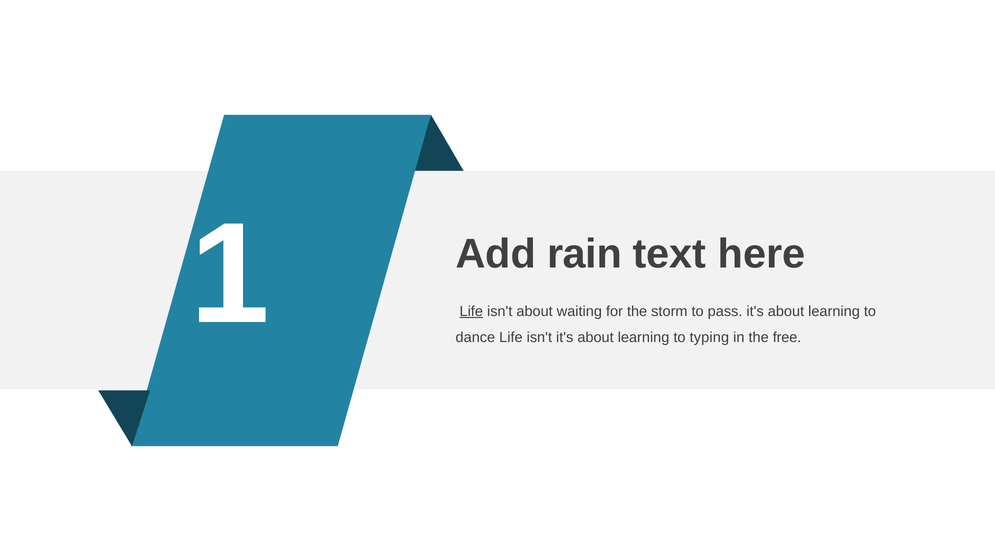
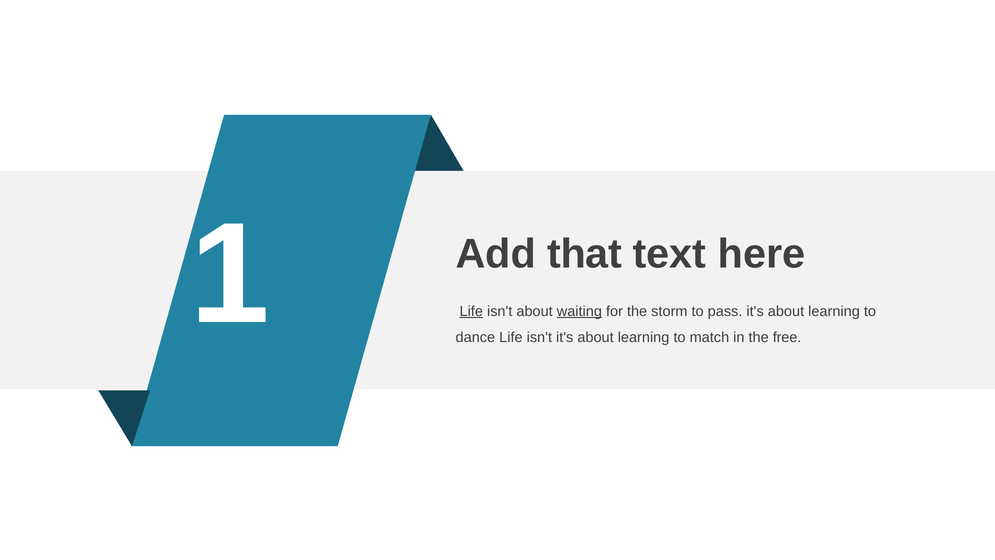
rain: rain -> that (585, 254)
waiting underline: none -> present (579, 311)
typing: typing -> match (709, 337)
